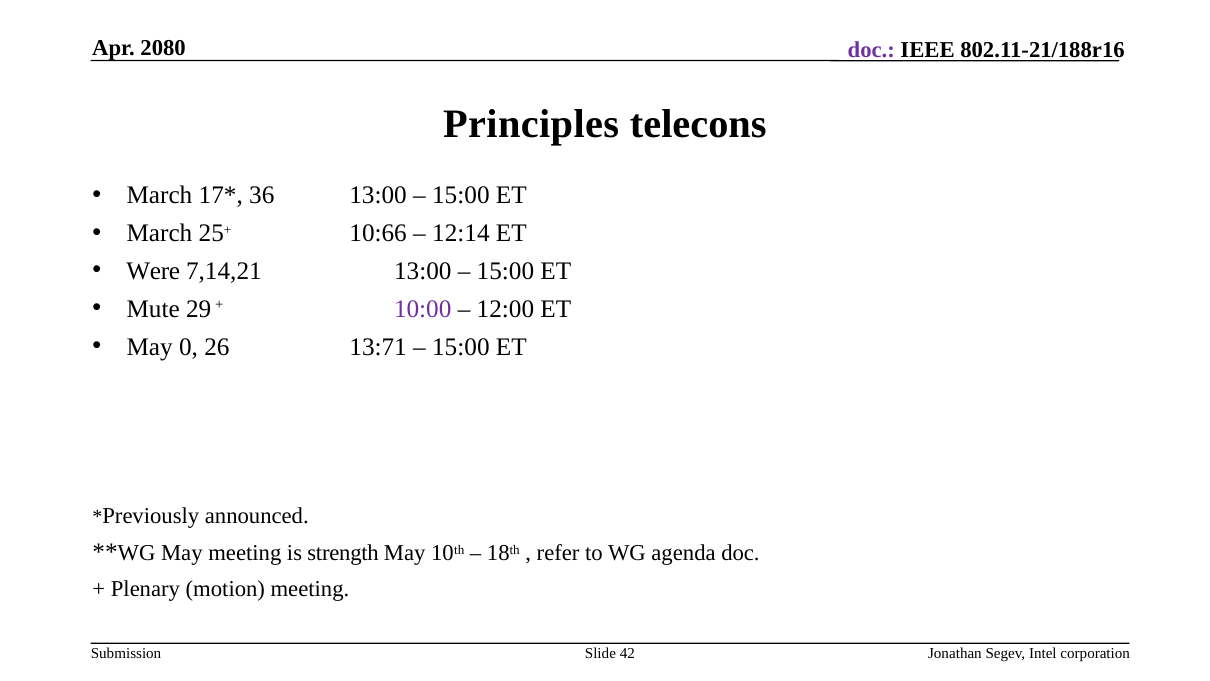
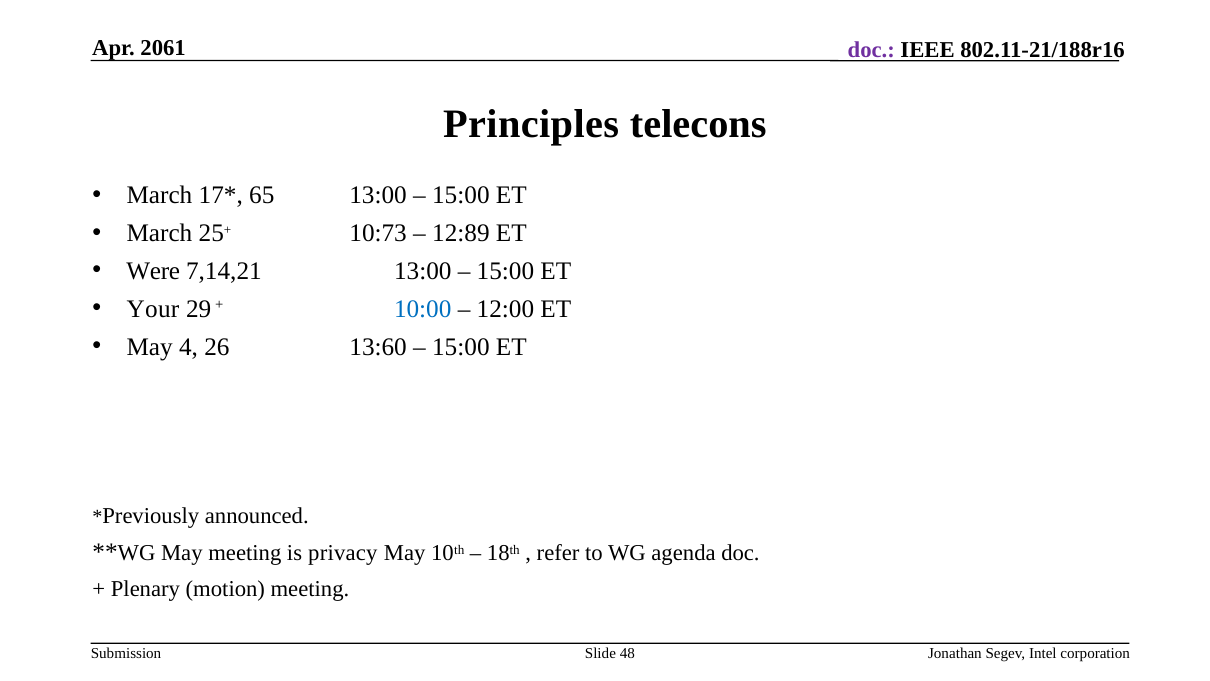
2080: 2080 -> 2061 (163, 48)
36: 36 -> 65 (262, 195)
10:66: 10:66 -> 10:73 (378, 233)
12:14: 12:14 -> 12:89 (461, 233)
Mute: Mute -> Your (153, 309)
10:00 colour: purple -> blue (423, 309)
0: 0 -> 4 (188, 347)
13:71: 13:71 -> 13:60 (378, 347)
strength: strength -> privacy (343, 553)
42: 42 -> 48 (627, 653)
